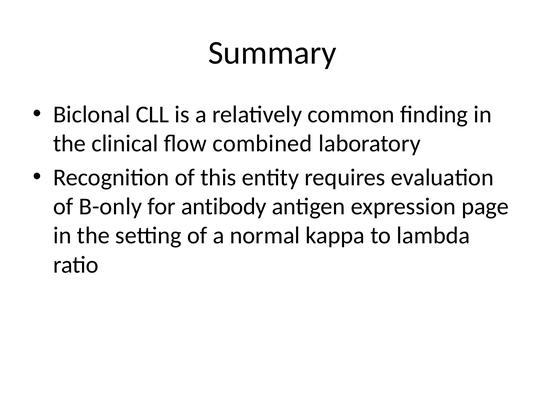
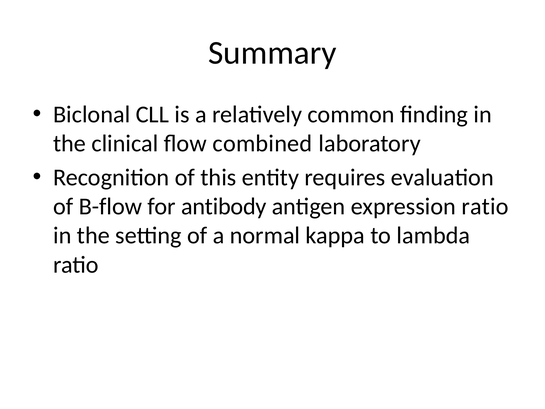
B-only: B-only -> B-flow (110, 206)
expression page: page -> ratio (485, 206)
